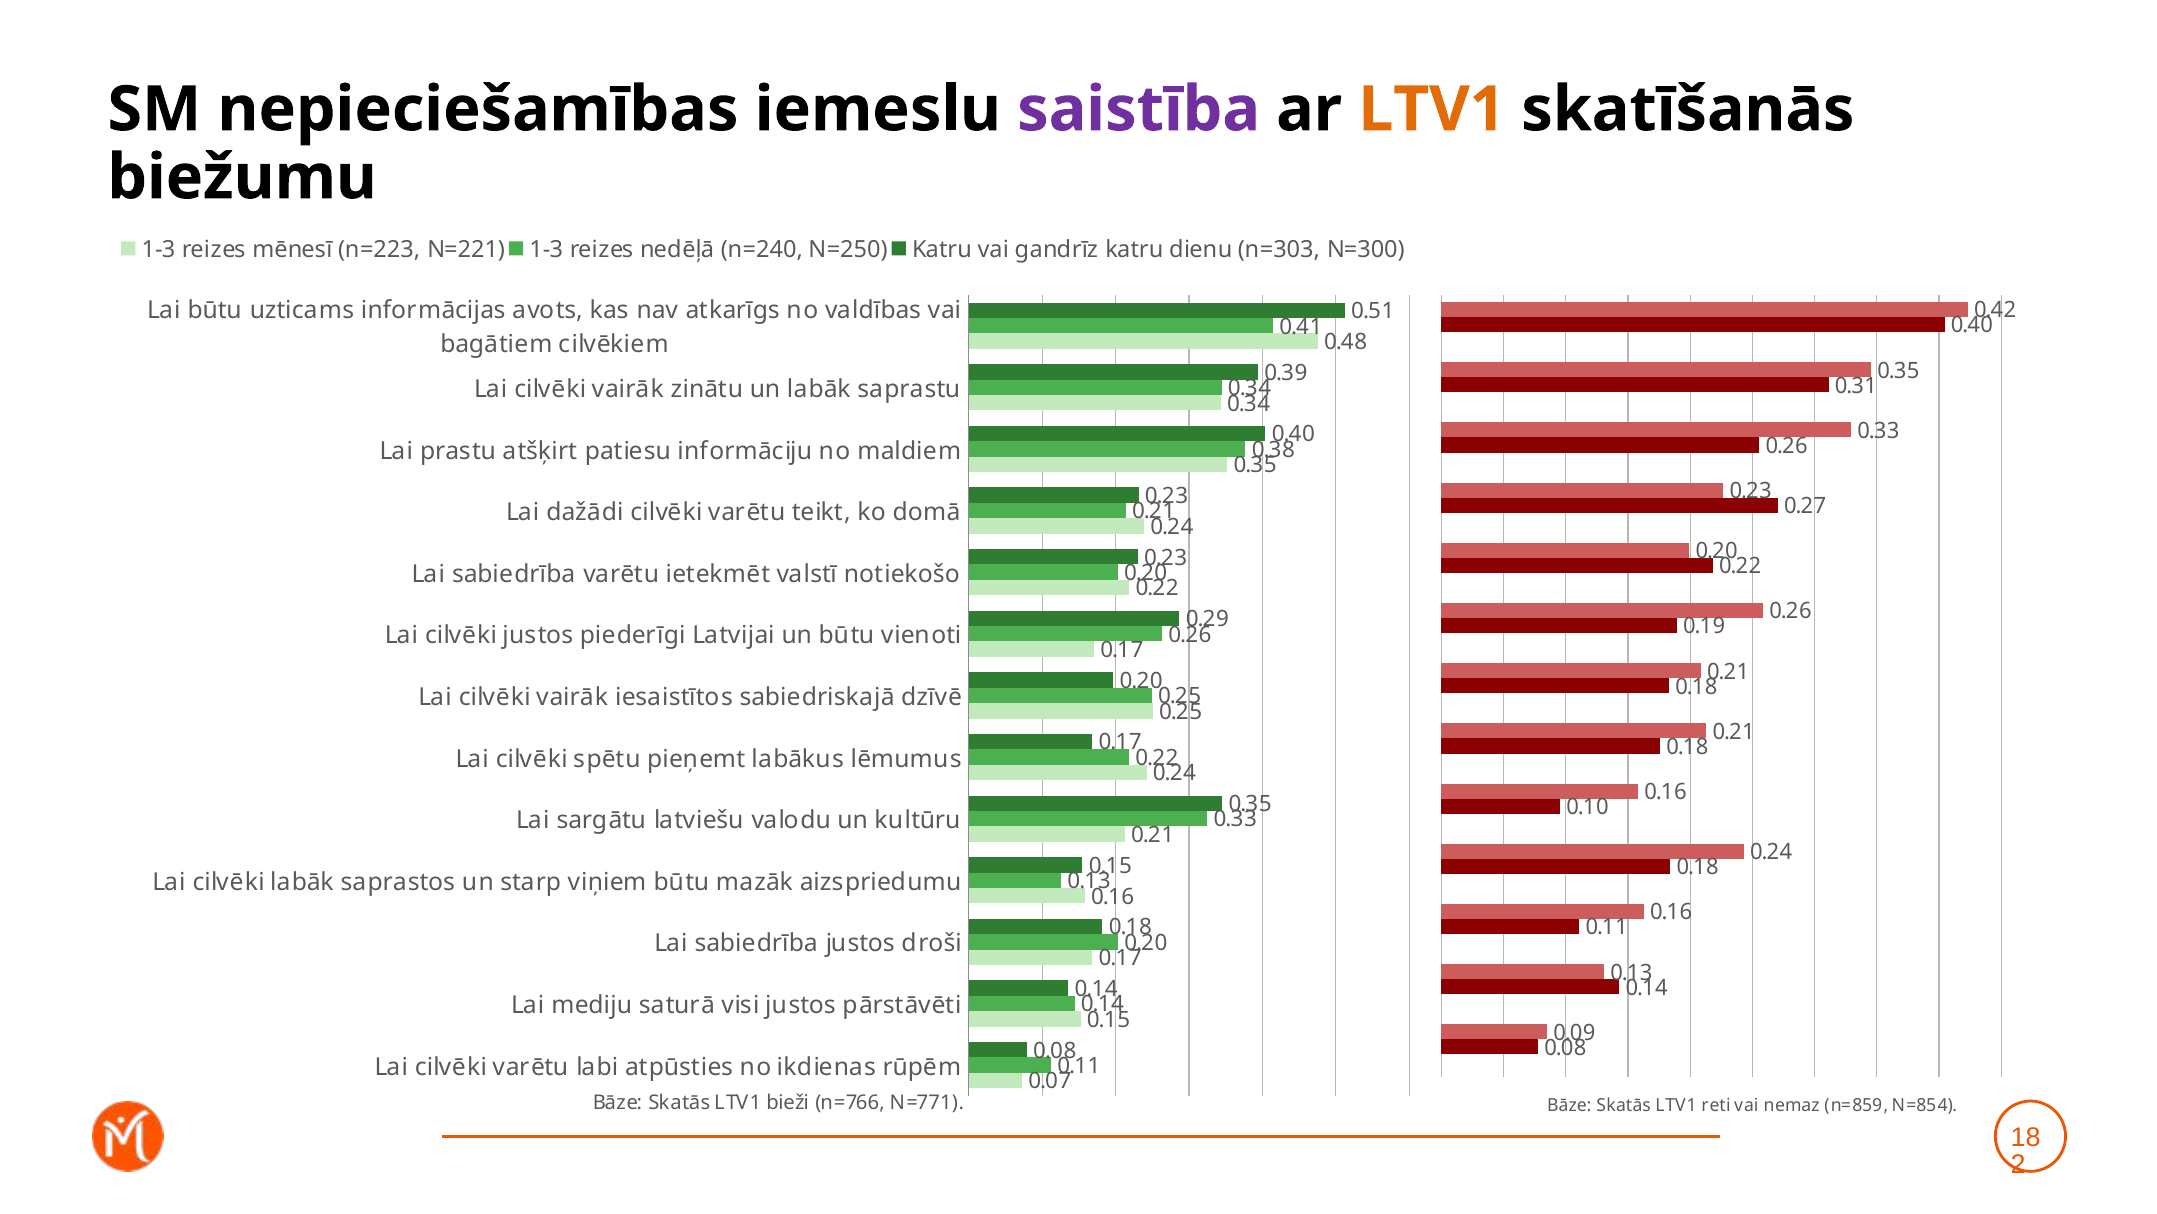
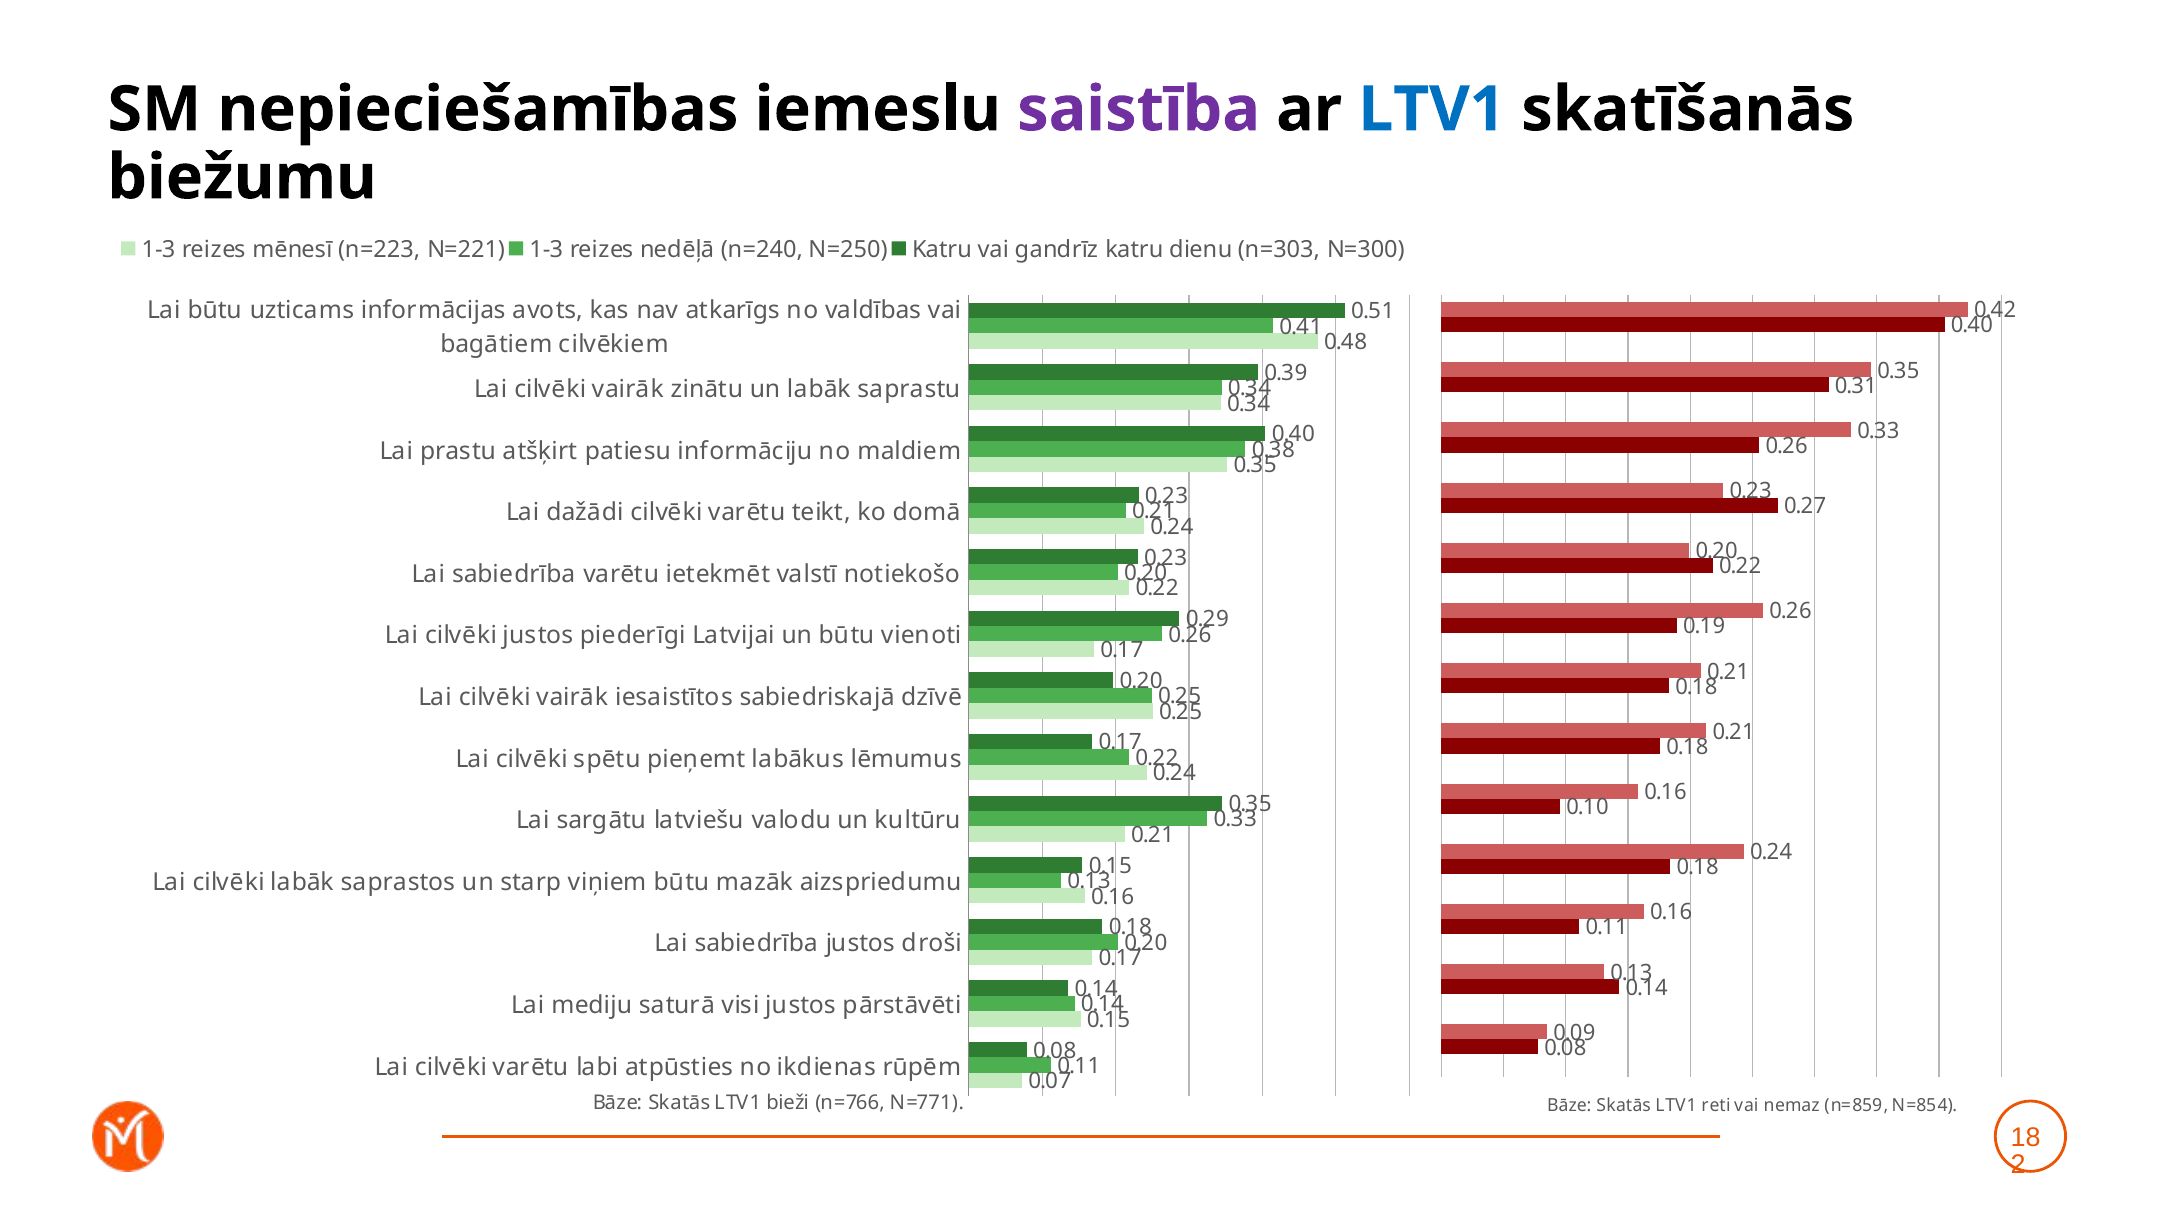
LTV1 colour: orange -> blue (1432, 109)
